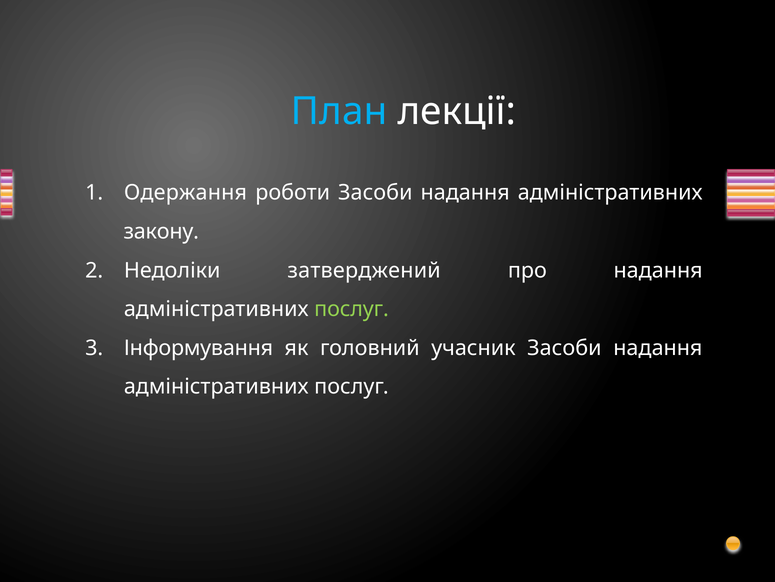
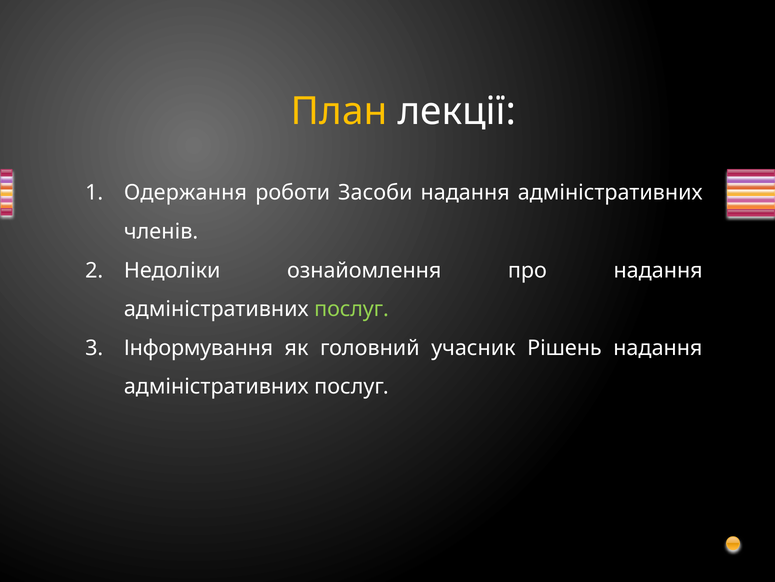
План colour: light blue -> yellow (339, 111)
закону: закону -> членів (161, 231)
затверджений: затверджений -> ознайомлення (364, 270)
учасник Засоби: Засоби -> Рішень (564, 348)
